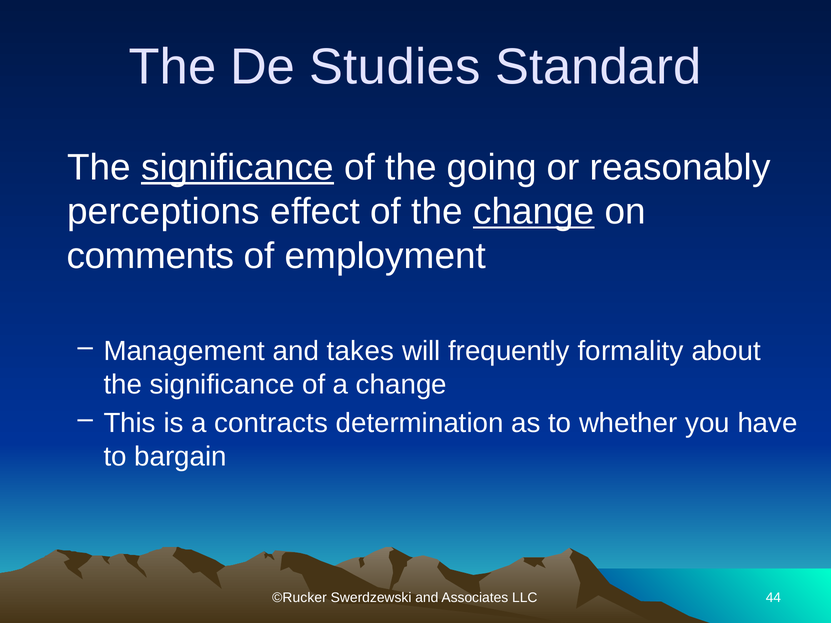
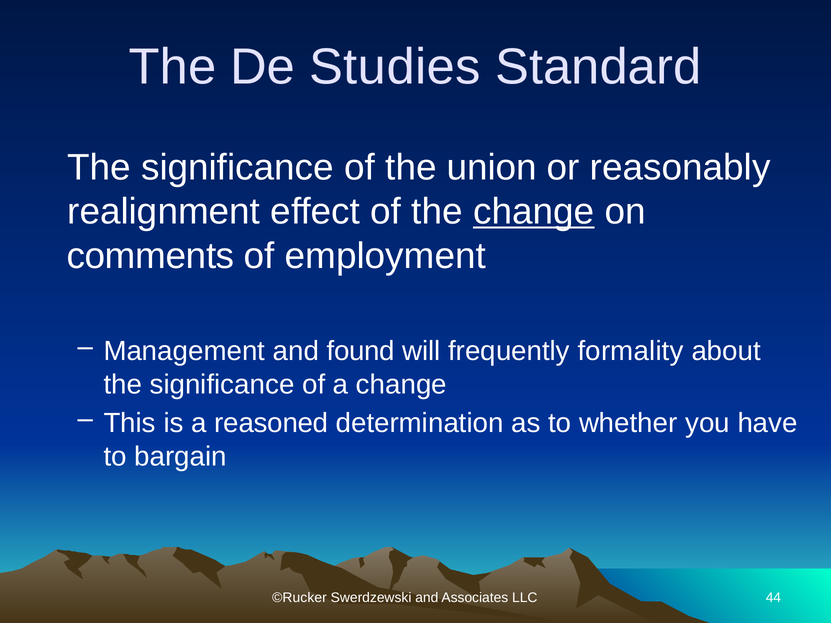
significance underline: present -> none (237, 167)
going: going -> union (492, 167)
perceptions: perceptions -> realignment (164, 212)
takes: takes -> found (361, 351)
contracts: contracts -> reasoned (271, 423)
